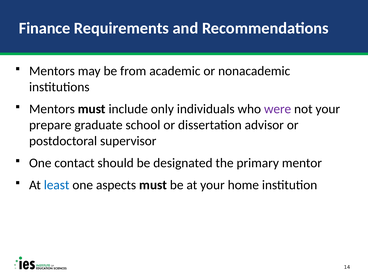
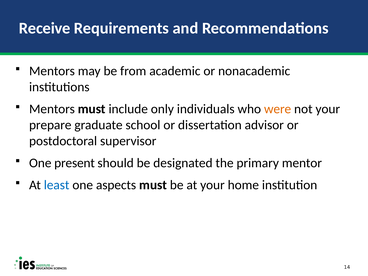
Finance: Finance -> Receive (45, 28)
were colour: purple -> orange (278, 109)
contact: contact -> present (75, 163)
